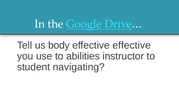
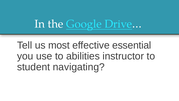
body: body -> most (59, 45)
effective effective: effective -> essential (132, 45)
